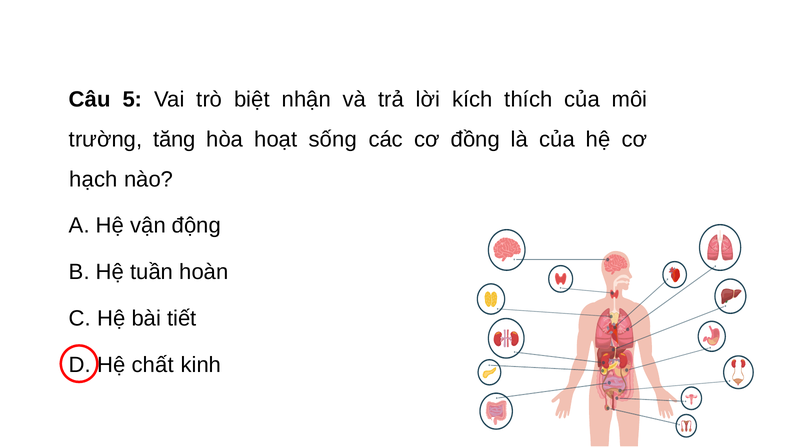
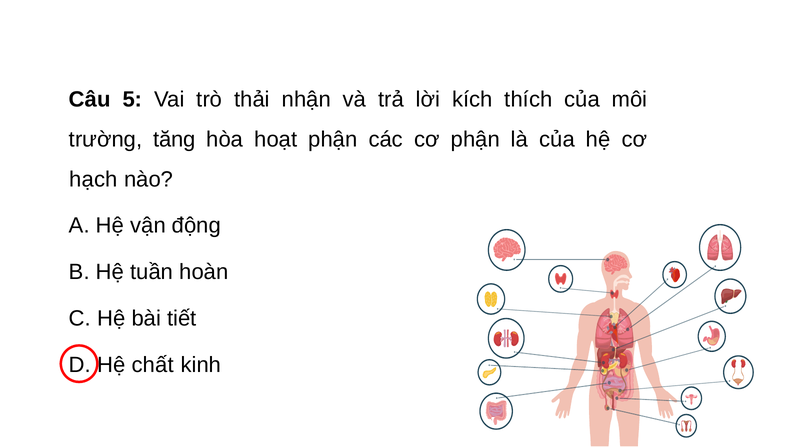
biệt: biệt -> thải (252, 100)
hoạt sống: sống -> phận (333, 140)
cơ đồng: đồng -> phận (475, 140)
